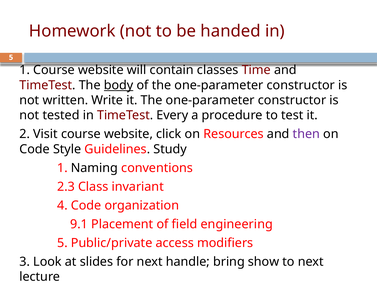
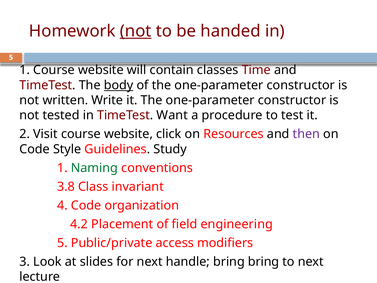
not underline: none -> present (136, 31)
Every: Every -> Want (172, 115)
Naming colour: black -> green (94, 168)
2.3: 2.3 -> 3.8 (66, 187)
9.1: 9.1 -> 4.2 (79, 224)
bring show: show -> bring (264, 262)
